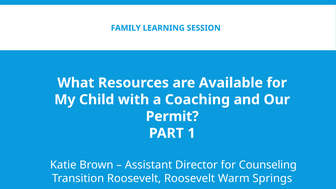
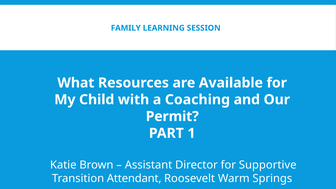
Counseling: Counseling -> Supportive (268, 165)
Transition Roosevelt: Roosevelt -> Attendant (134, 178)
